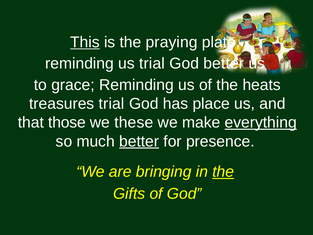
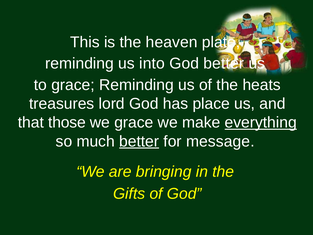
This underline: present -> none (85, 42)
praying: praying -> heaven (172, 42)
us trial: trial -> into (152, 63)
treasures trial: trial -> lord (112, 104)
we these: these -> grace (134, 122)
presence: presence -> message (220, 141)
the underline: present -> none (223, 172)
